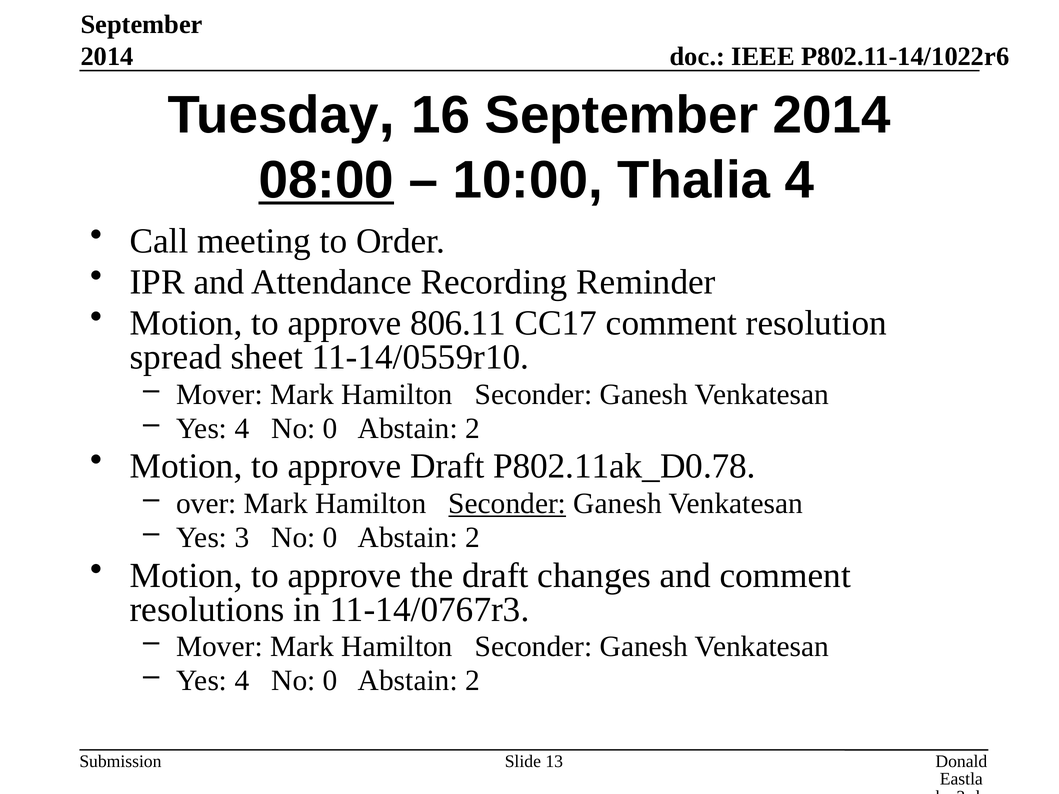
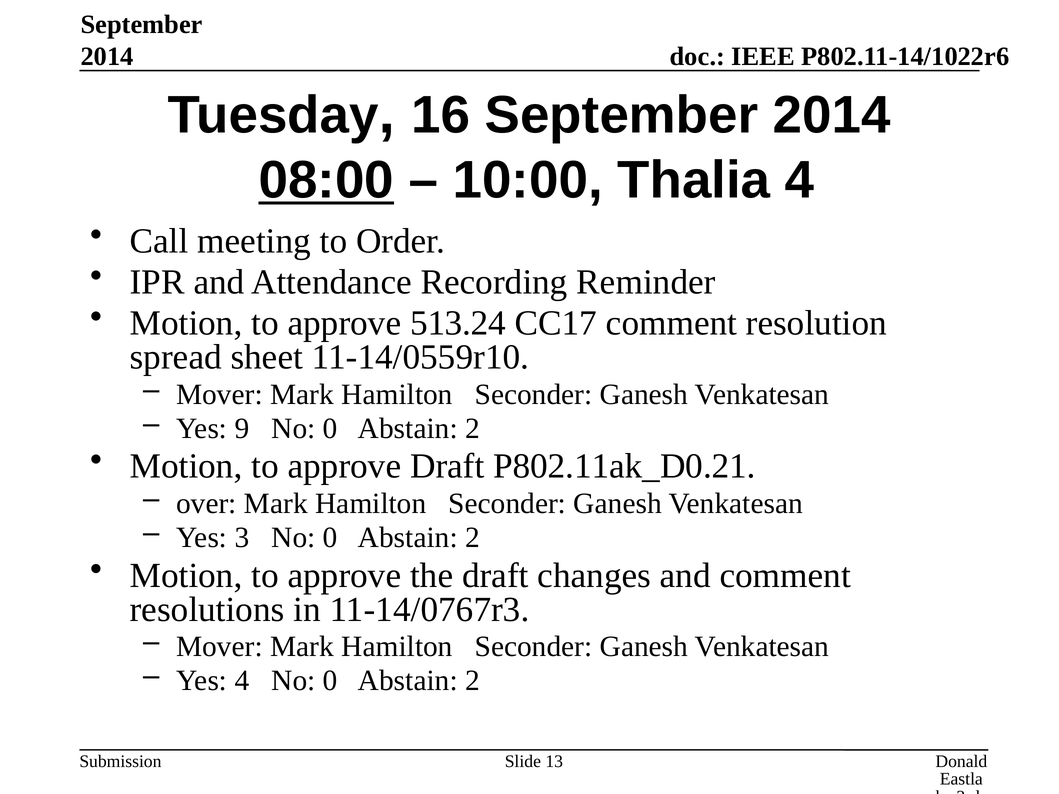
806.11: 806.11 -> 513.24 (458, 323)
4: 4 -> 9 (242, 429)
P802.11ak_D0.78: P802.11ak_D0.78 -> P802.11ak_D0.21 (624, 466)
Seconder underline: present -> none (507, 504)
